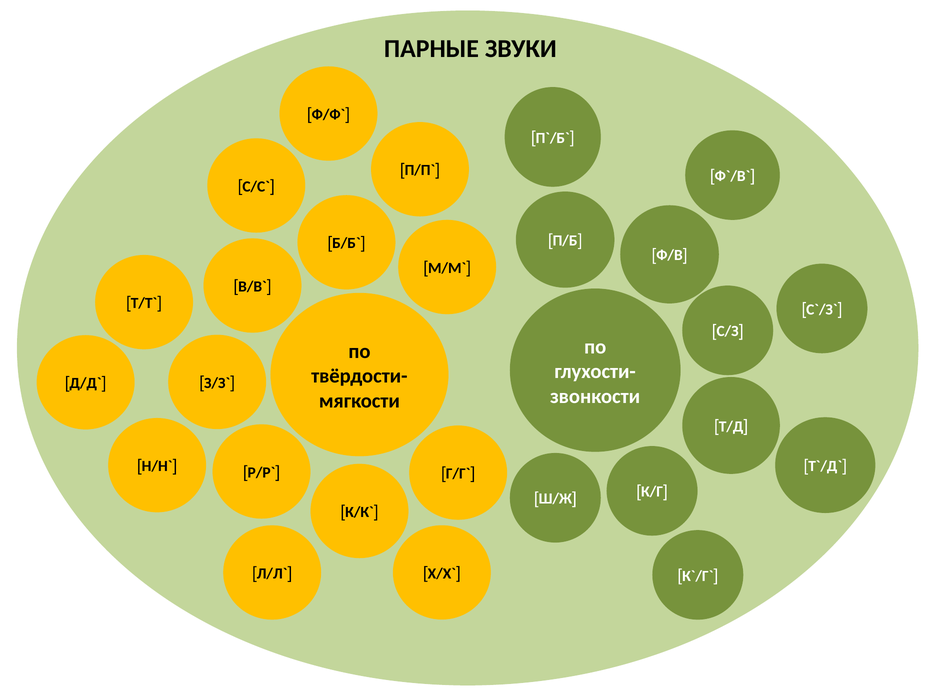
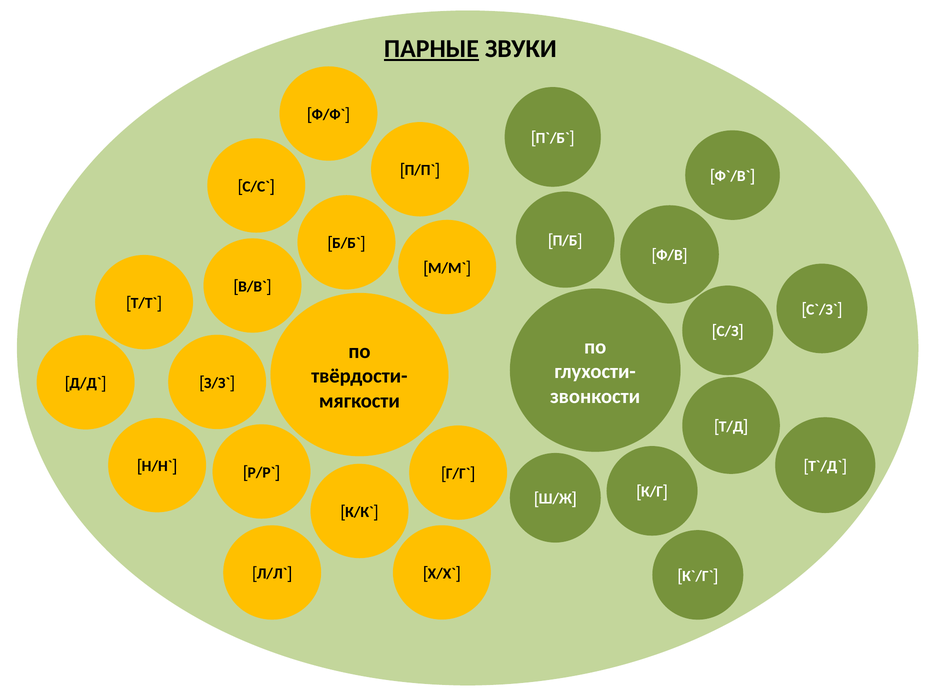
ПАРНЫЕ underline: none -> present (431, 49)
